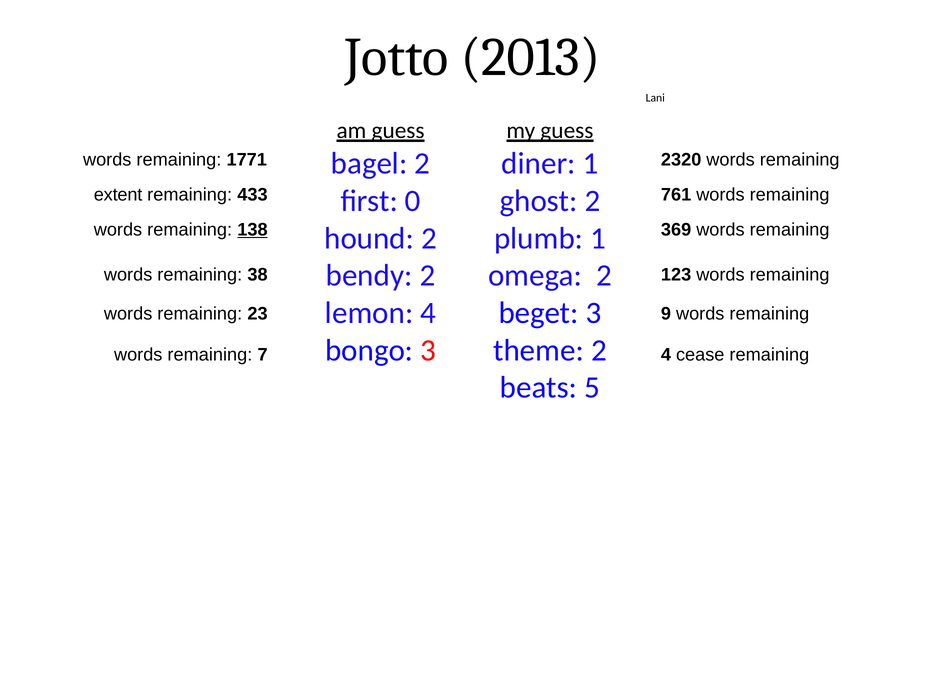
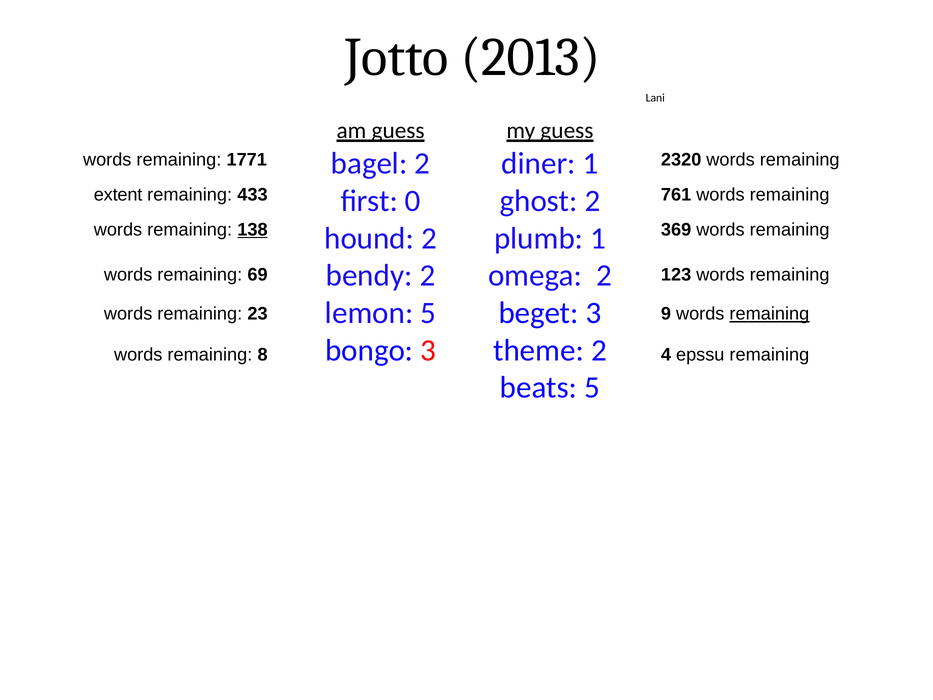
38: 38 -> 69 (258, 275)
lemon 4: 4 -> 5 (428, 313)
remaining underline: none -> present (769, 314)
7: 7 -> 8 (263, 355)
cease: cease -> epssu (700, 355)
